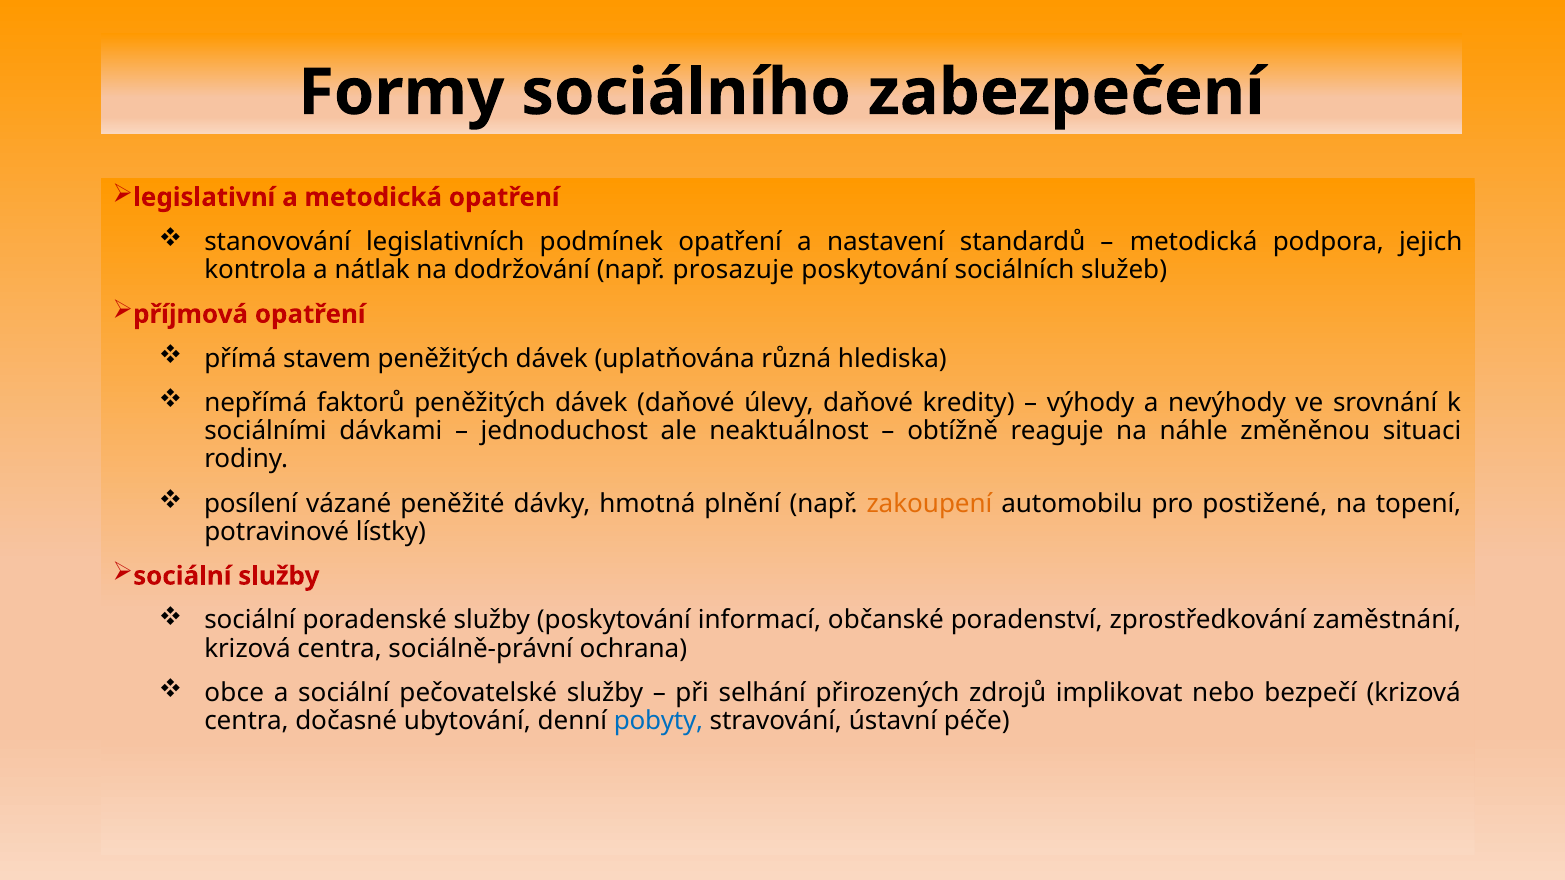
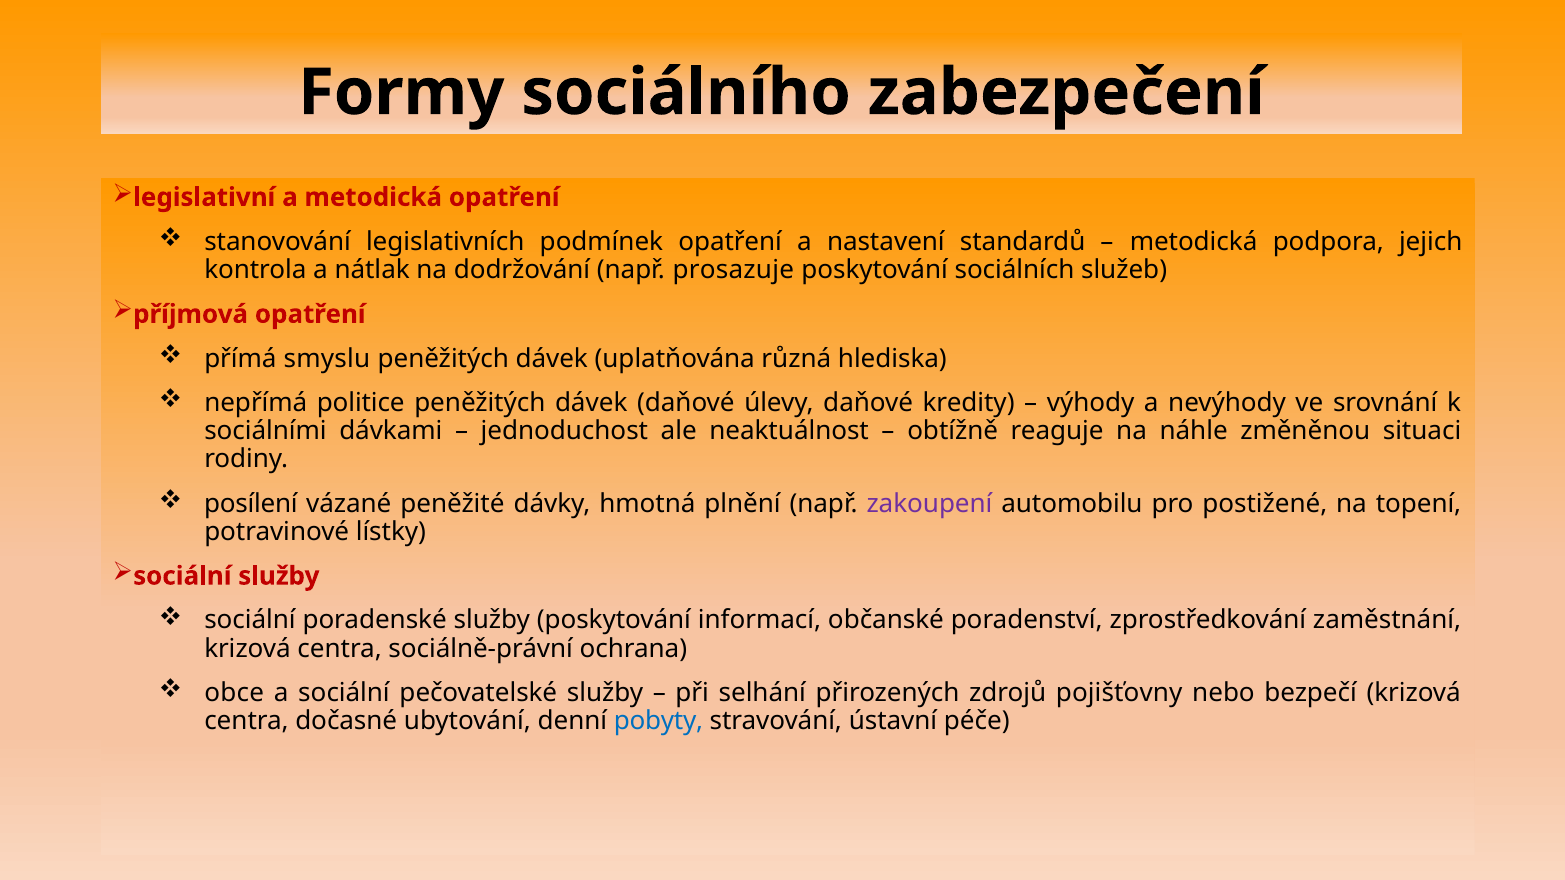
stavem: stavem -> smyslu (327, 359)
faktorů: faktorů -> politice (361, 403)
zakoupení colour: orange -> purple (929, 504)
implikovat: implikovat -> pojišťovny (1119, 693)
